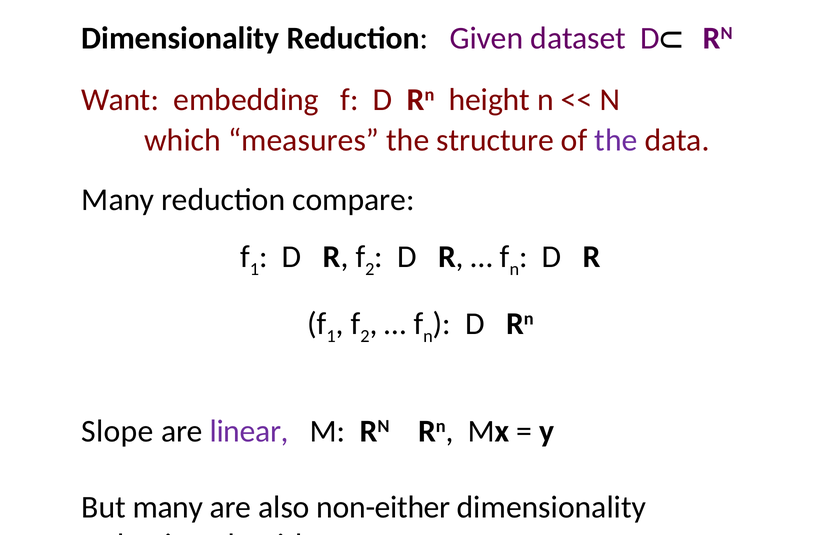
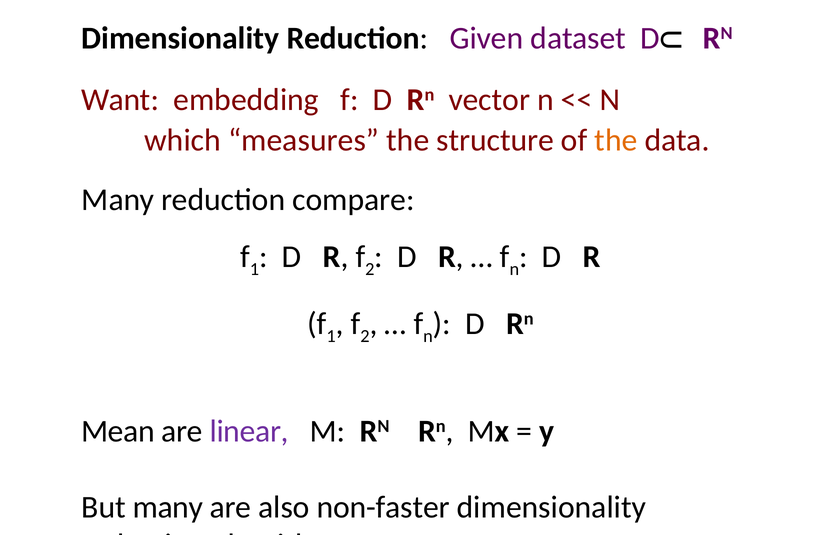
height: height -> vector (489, 100)
the colour: purple -> orange (616, 140)
Slope: Slope -> Mean (118, 431)
non-either: non-either -> non-faster (383, 507)
